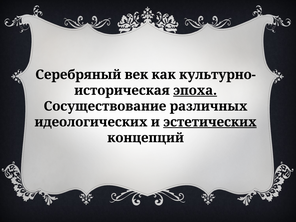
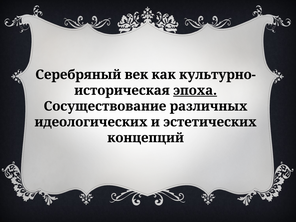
эстетических underline: present -> none (210, 122)
